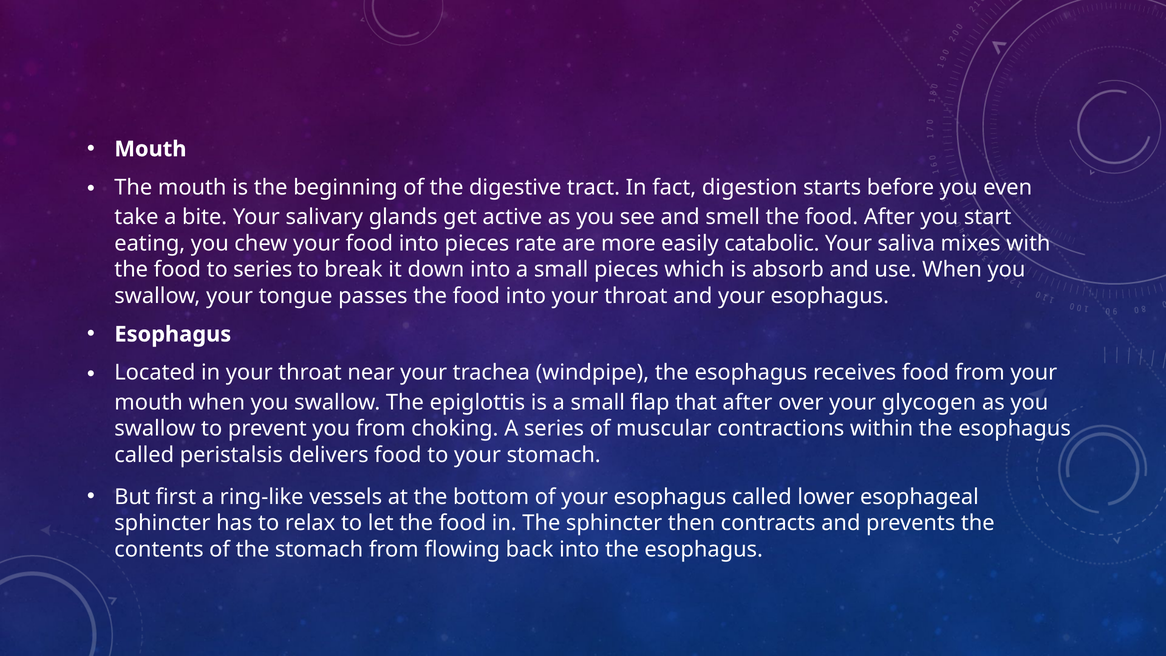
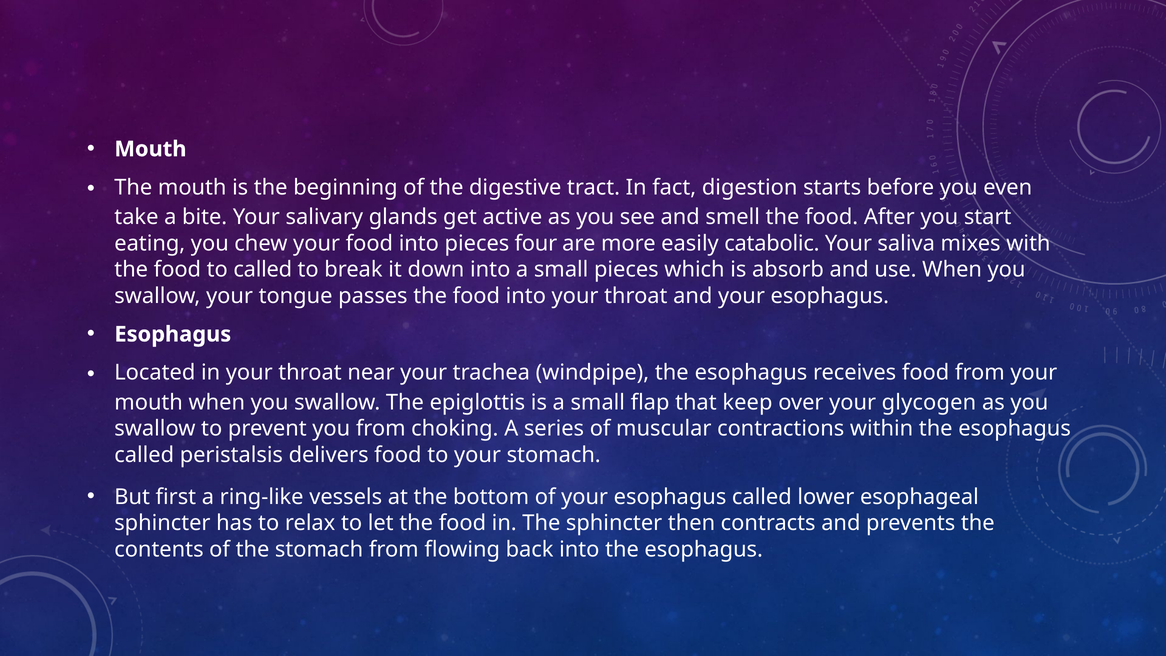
rate: rate -> four (536, 243)
to series: series -> called (263, 270)
that after: after -> keep (747, 402)
